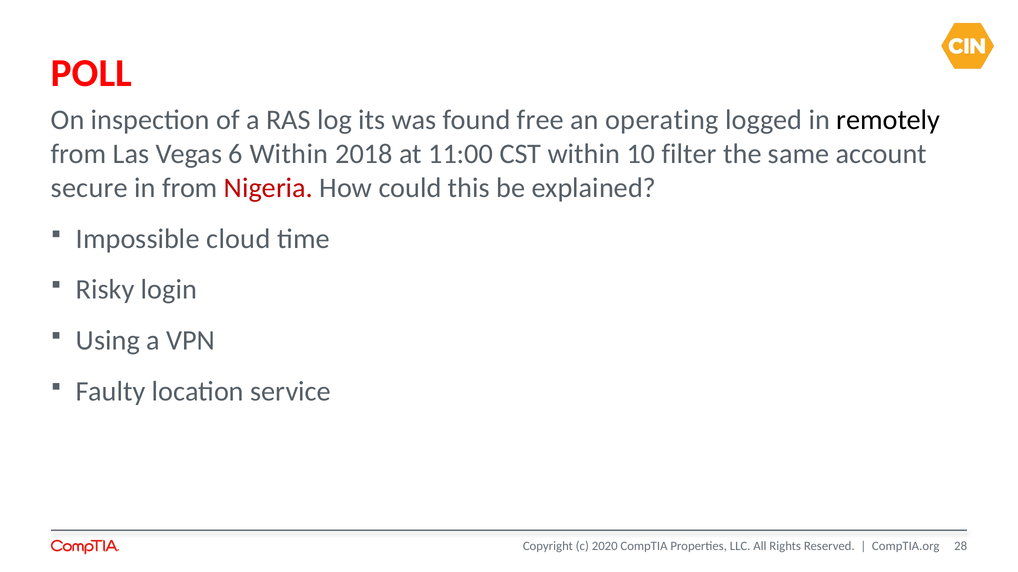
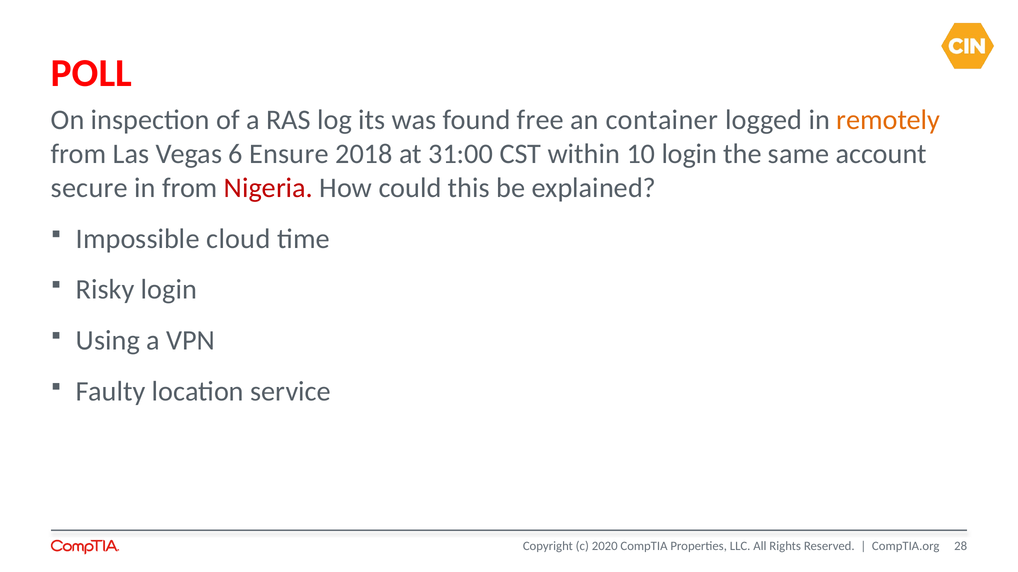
operating: operating -> container (662, 120)
remotely colour: black -> orange (888, 120)
6 Within: Within -> Ensure (289, 154)
11:00: 11:00 -> 31:00 (461, 154)
10 filter: filter -> login (689, 154)
